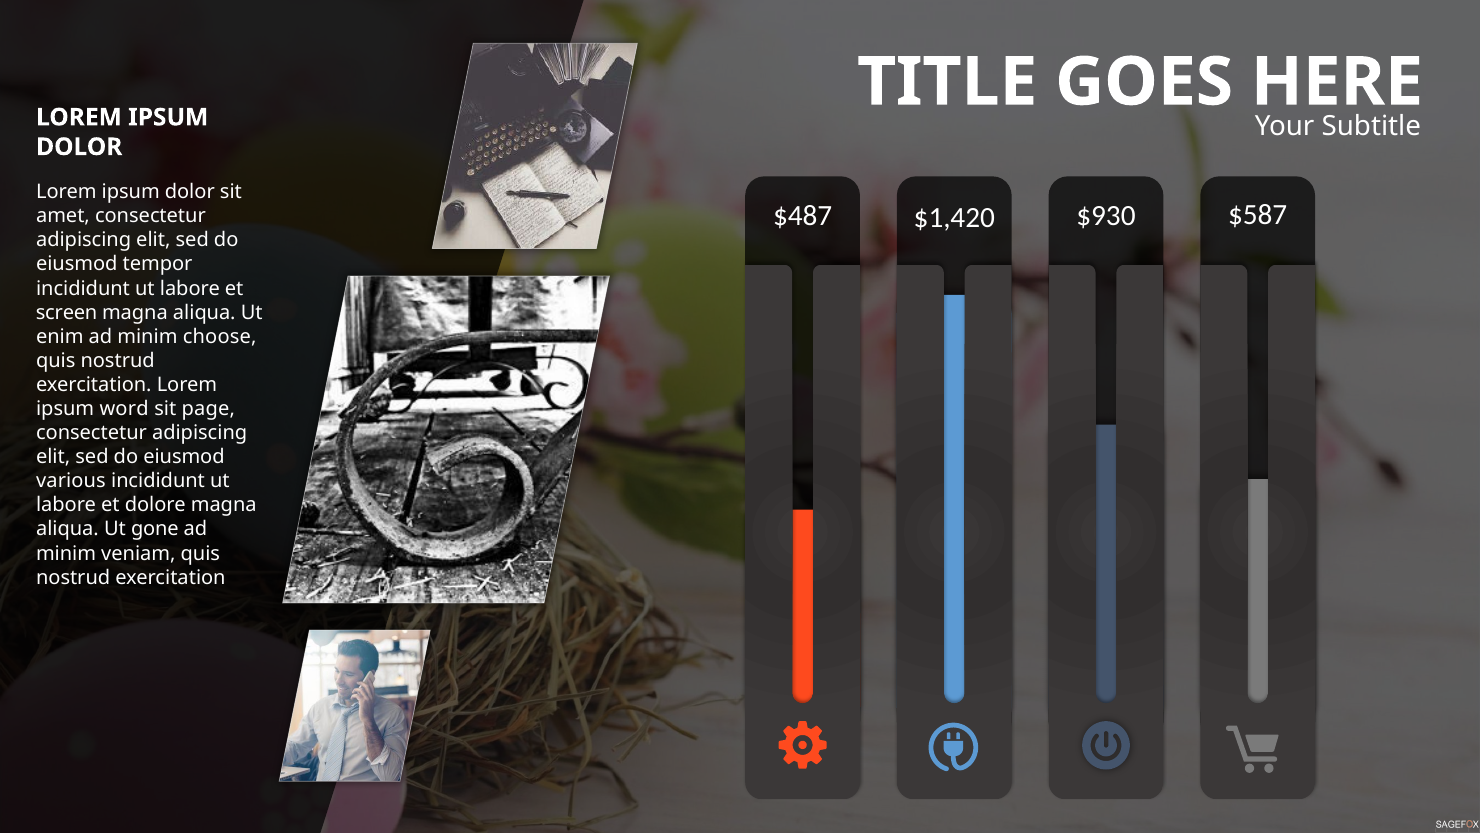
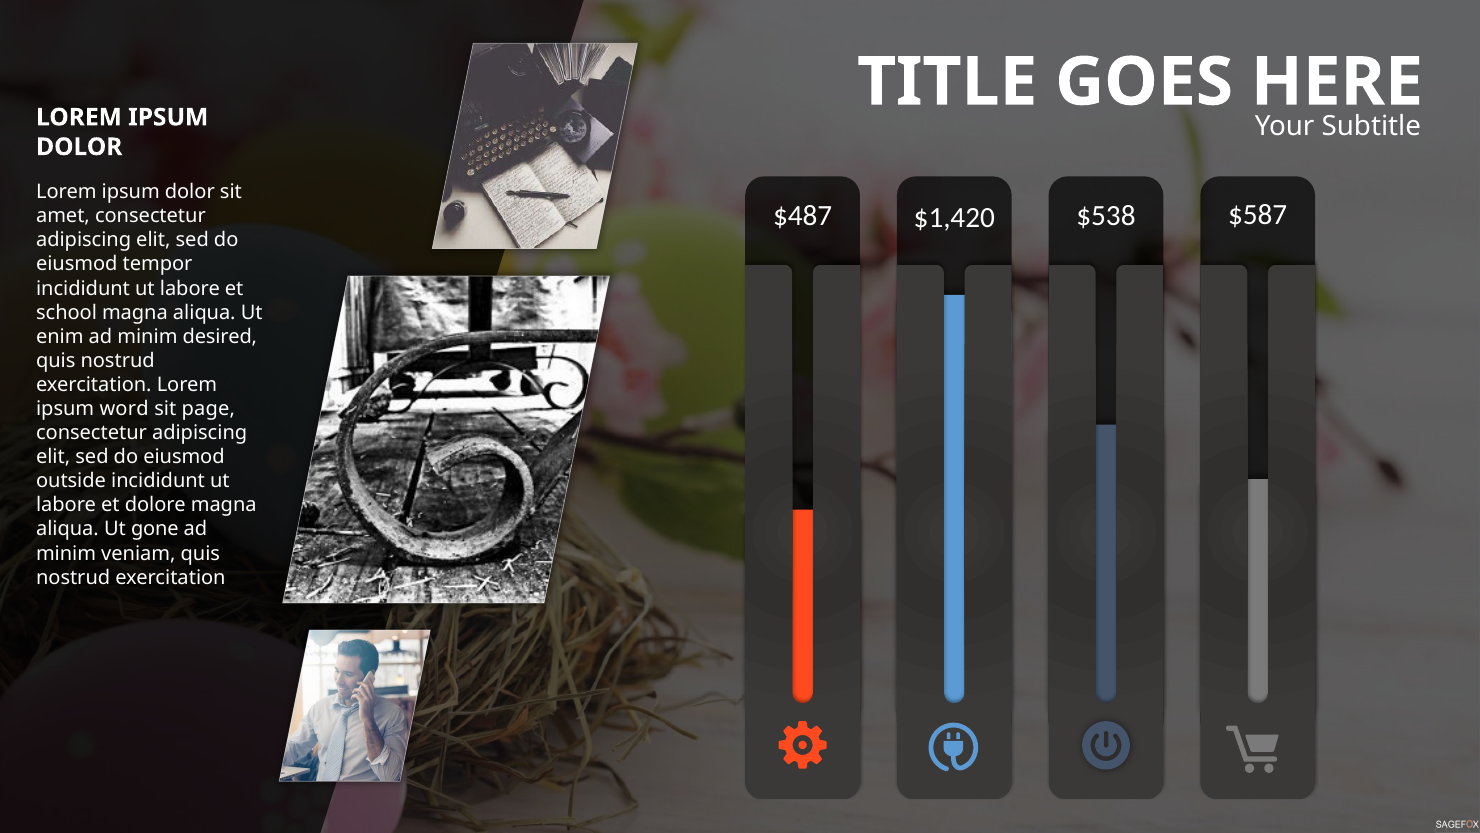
$930: $930 -> $538 (1106, 215)
screen: screen -> school (67, 312)
choose: choose -> desired (220, 336)
various: various -> outside (71, 481)
